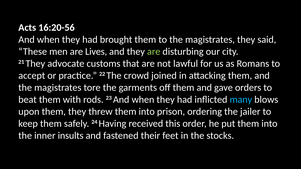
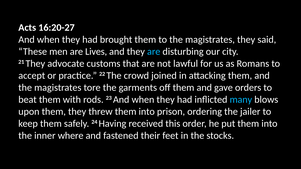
16:20-56: 16:20-56 -> 16:20-27 (57, 27)
are colour: light green -> light blue (154, 52)
insults: insults -> where (71, 136)
